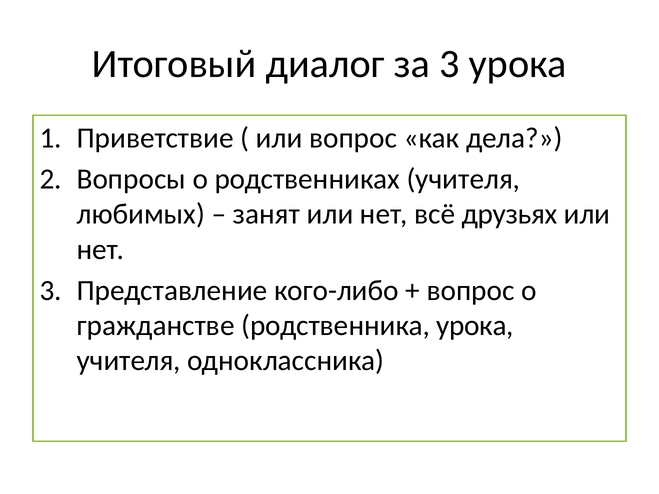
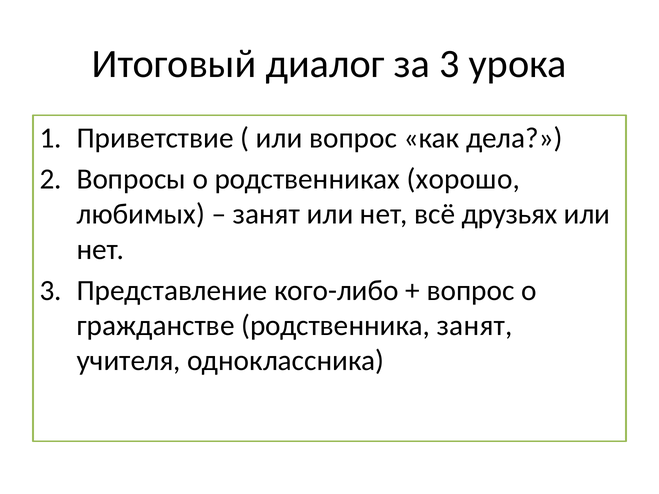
родственниках учителя: учителя -> хорошо (463, 179)
родственника урока: урока -> занят (475, 326)
